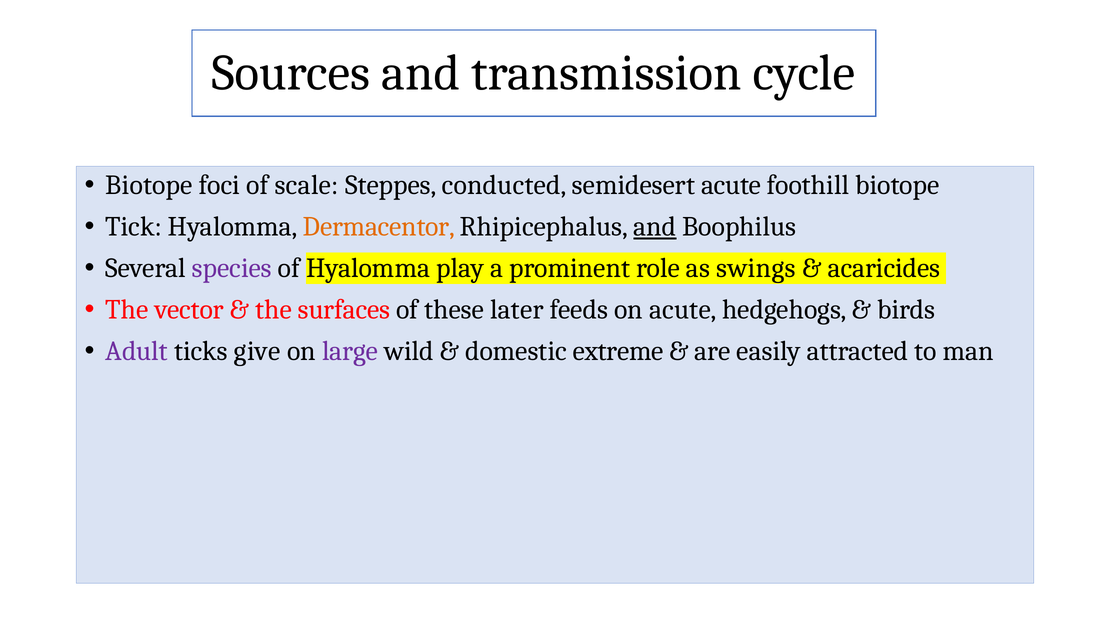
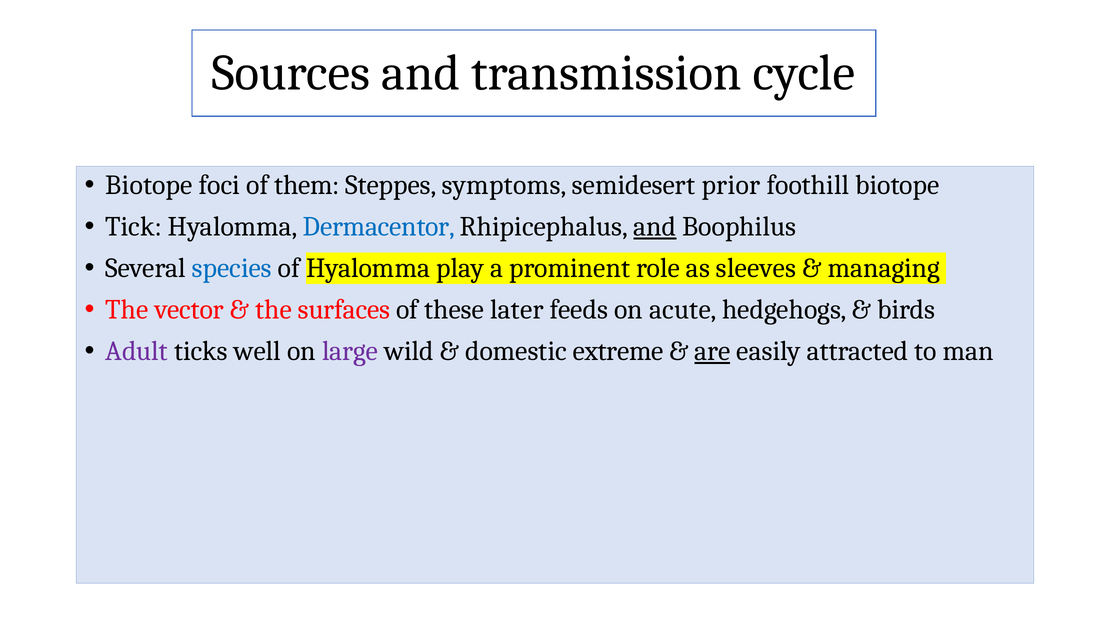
scale: scale -> them (307, 185)
conducted: conducted -> symptoms (504, 185)
semidesert acute: acute -> prior (731, 185)
Dermacentor colour: orange -> blue (379, 227)
species colour: purple -> blue (232, 268)
swings: swings -> sleeves (756, 268)
acaricides: acaricides -> managing (884, 268)
give: give -> well (257, 351)
are underline: none -> present (712, 351)
